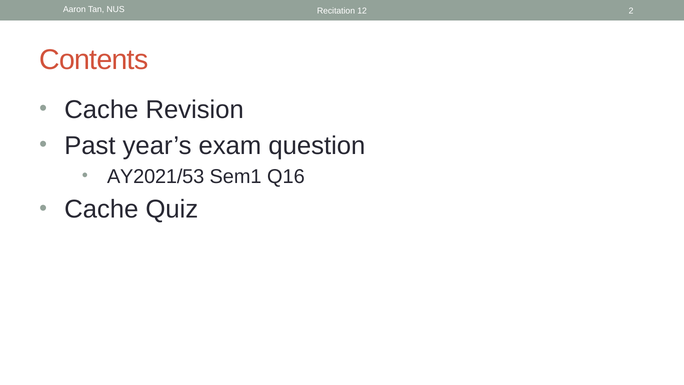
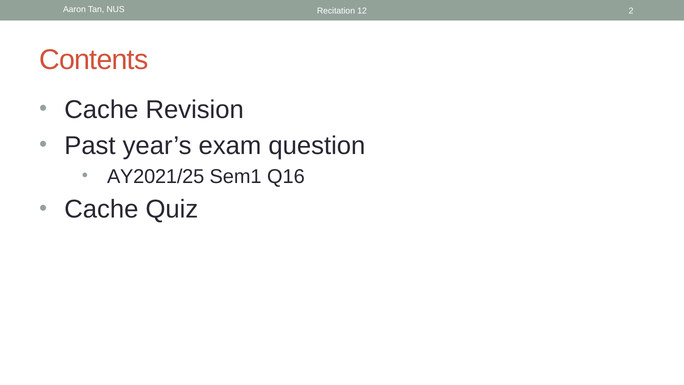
AY2021/53: AY2021/53 -> AY2021/25 (156, 176)
